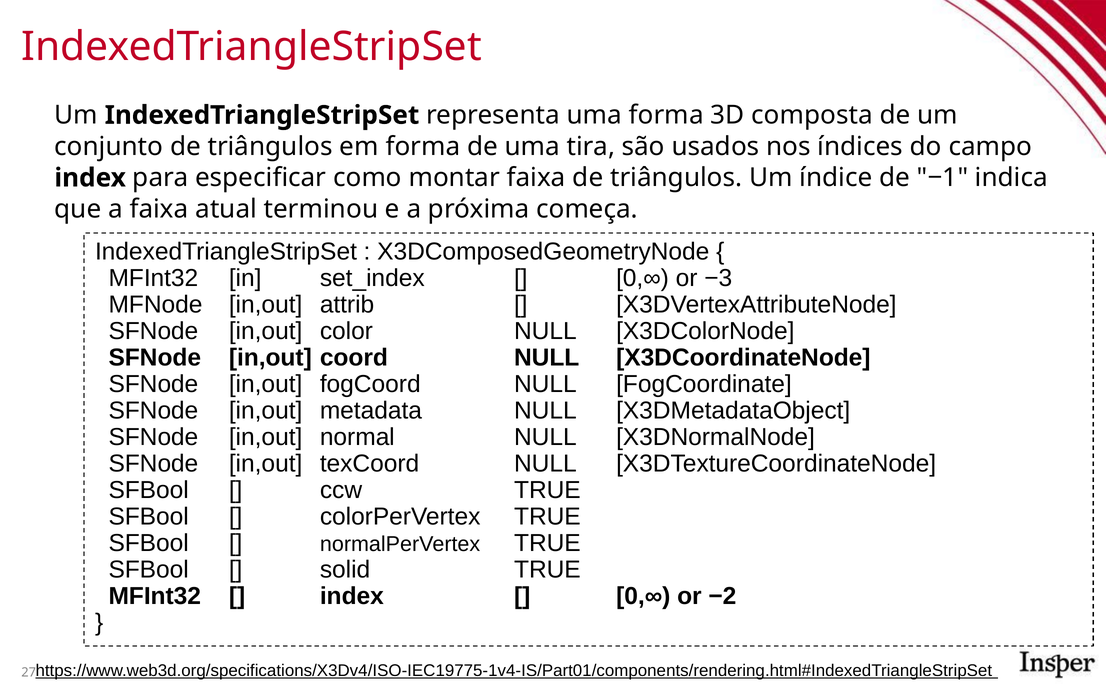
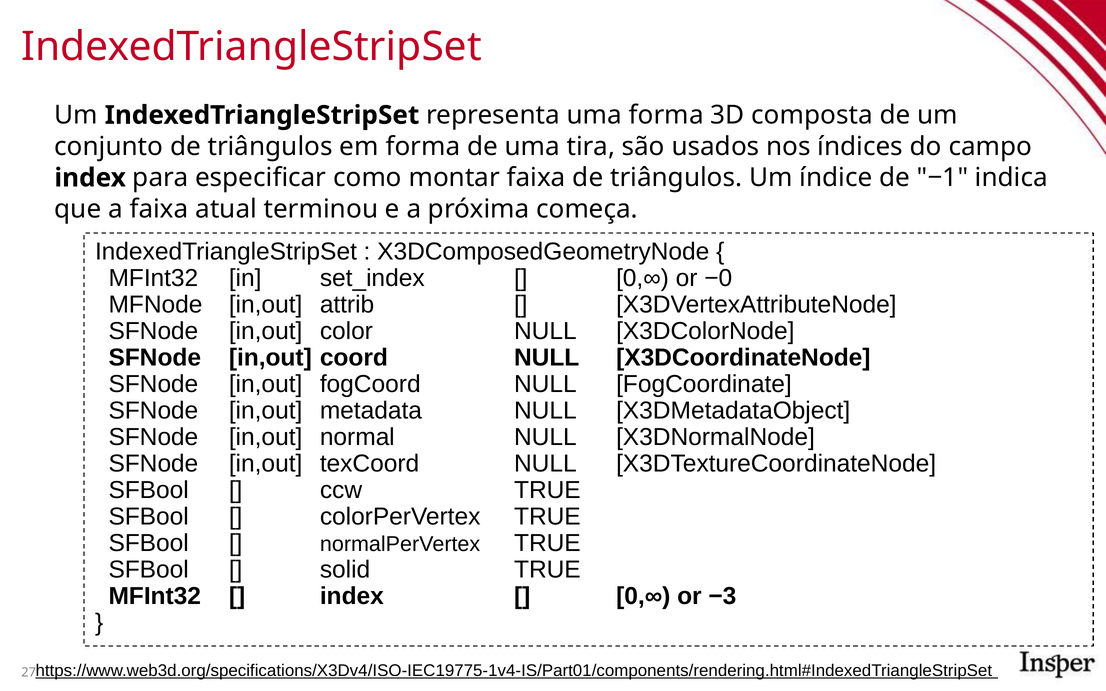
−3: −3 -> −0 (718, 278)
−2: −2 -> −3 (722, 596)
